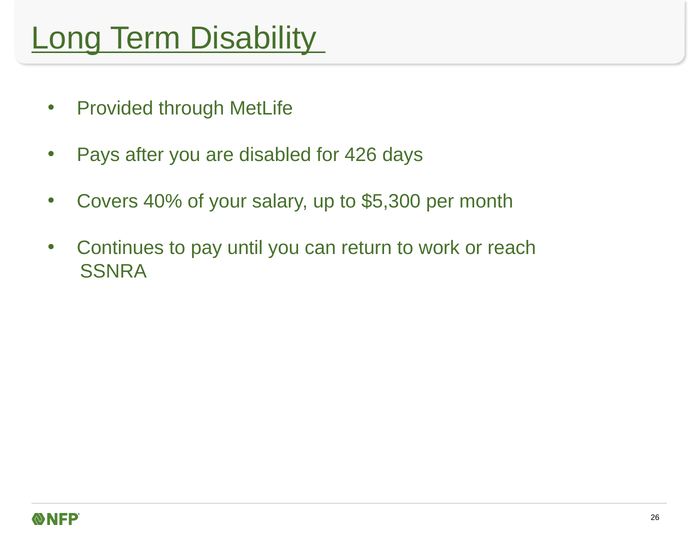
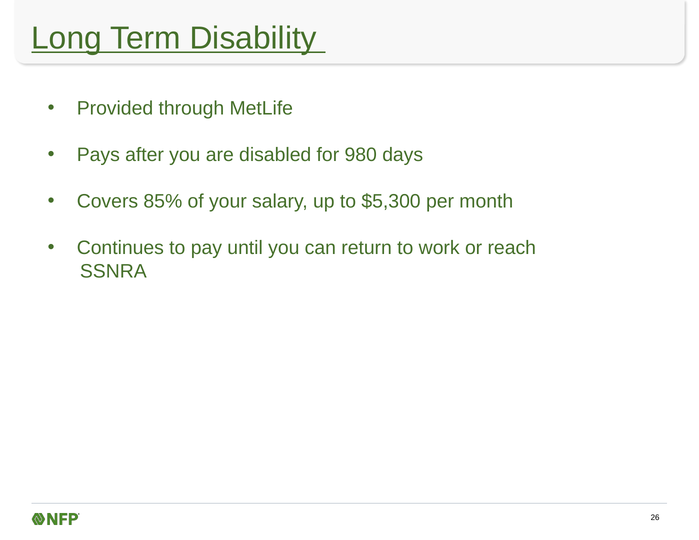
426: 426 -> 980 (361, 155)
40%: 40% -> 85% (163, 201)
